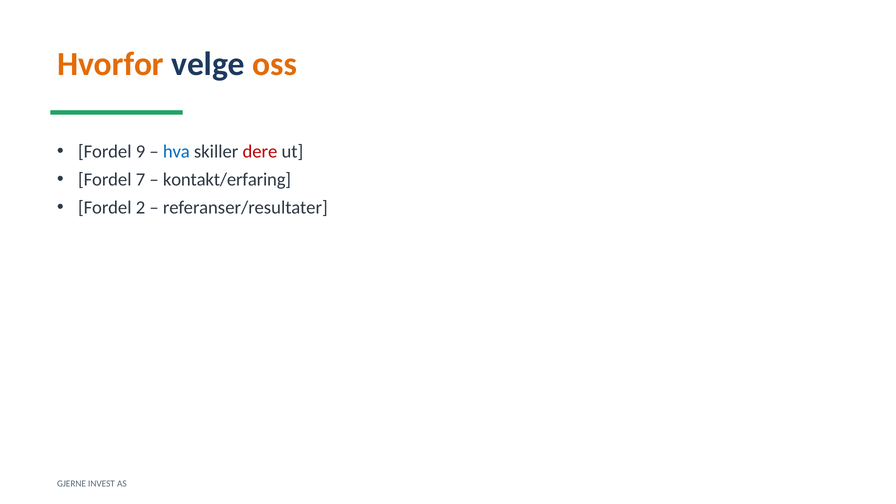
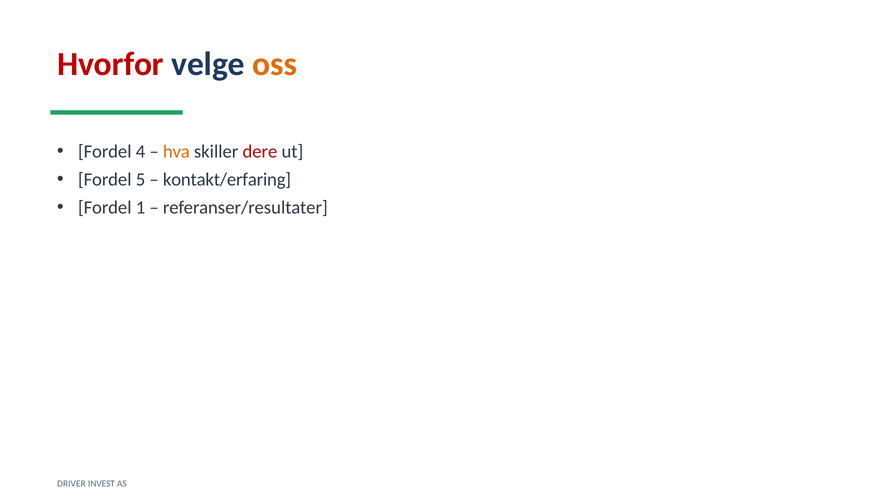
Hvorfor colour: orange -> red (110, 64)
9: 9 -> 4 (141, 152)
hva colour: blue -> orange (176, 152)
7: 7 -> 5 (141, 180)
2: 2 -> 1 (141, 208)
GJERNE: GJERNE -> DRIVER (71, 484)
